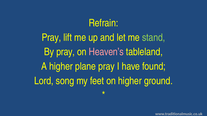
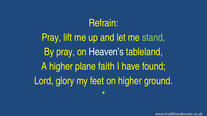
Heaven’s colour: pink -> white (106, 52)
plane pray: pray -> faith (106, 67)
song: song -> glory (65, 81)
